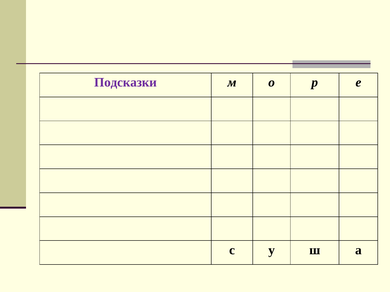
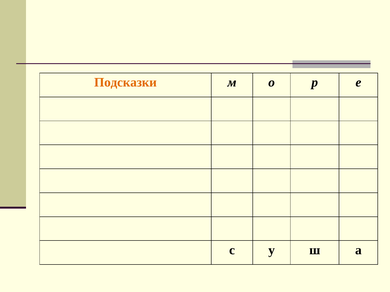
Подсказки colour: purple -> orange (125, 83)
